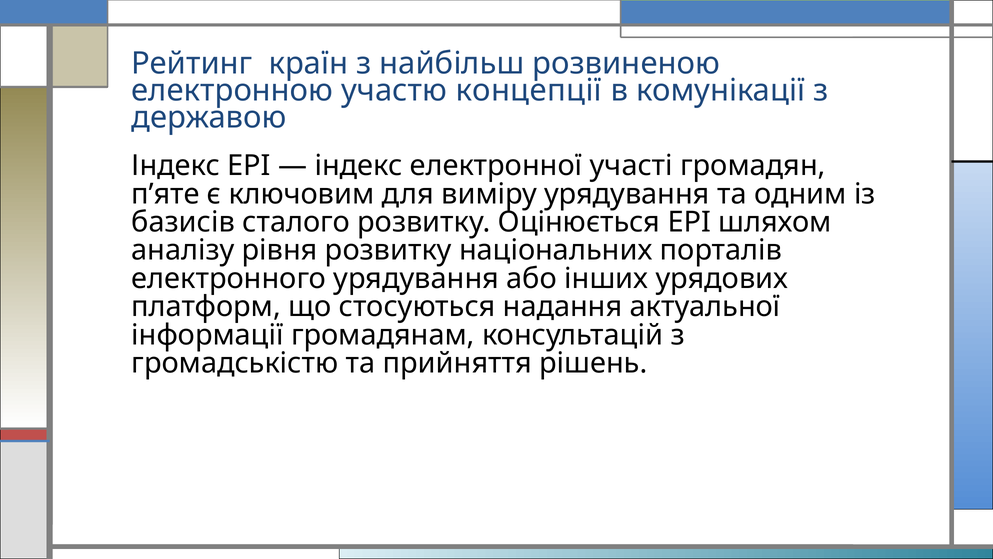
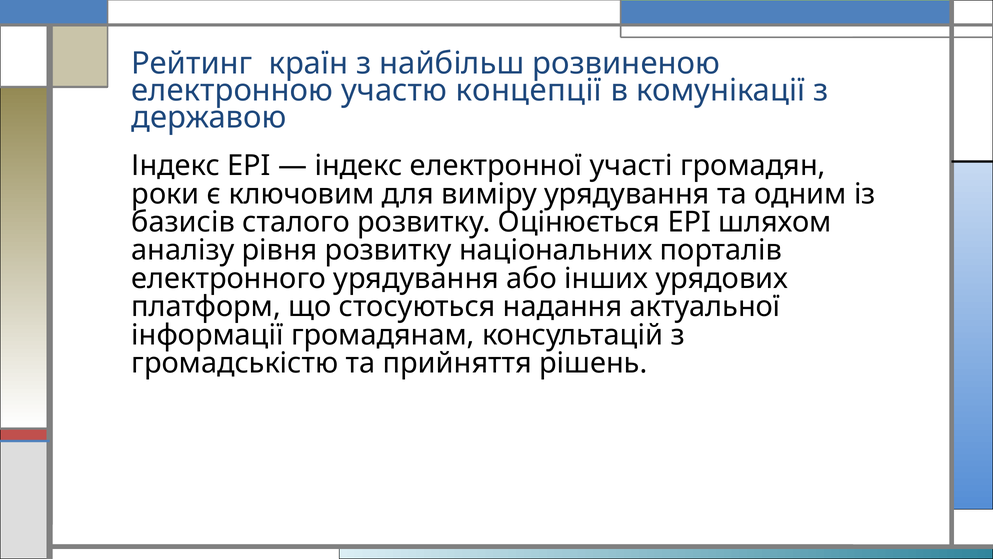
пʼяте: пʼяте -> роки (165, 194)
